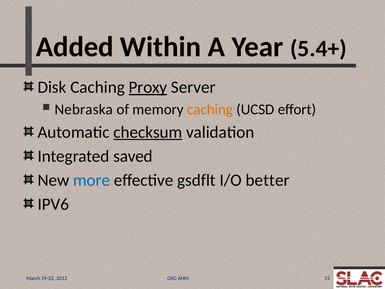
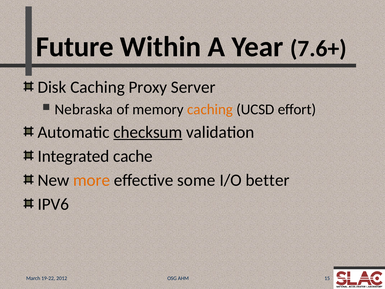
Added: Added -> Future (75, 47)
5.4+: 5.4+ -> 7.6+ (318, 49)
Proxy underline: present -> none (148, 87)
saved: saved -> cache (133, 156)
more colour: blue -> orange (92, 180)
gsdflt: gsdflt -> some (196, 180)
